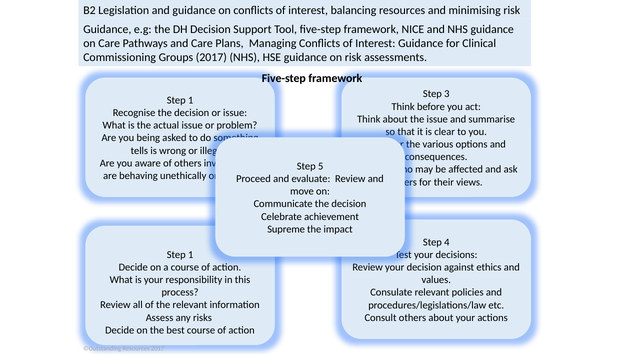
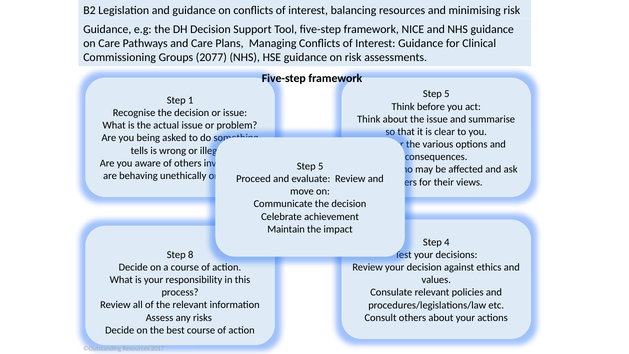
Groups 2017: 2017 -> 2077 (211, 58)
3: 3 -> 5 (447, 94)
Supreme: Supreme -> Maintain (286, 229)
1: 1 -> 8 (191, 255)
